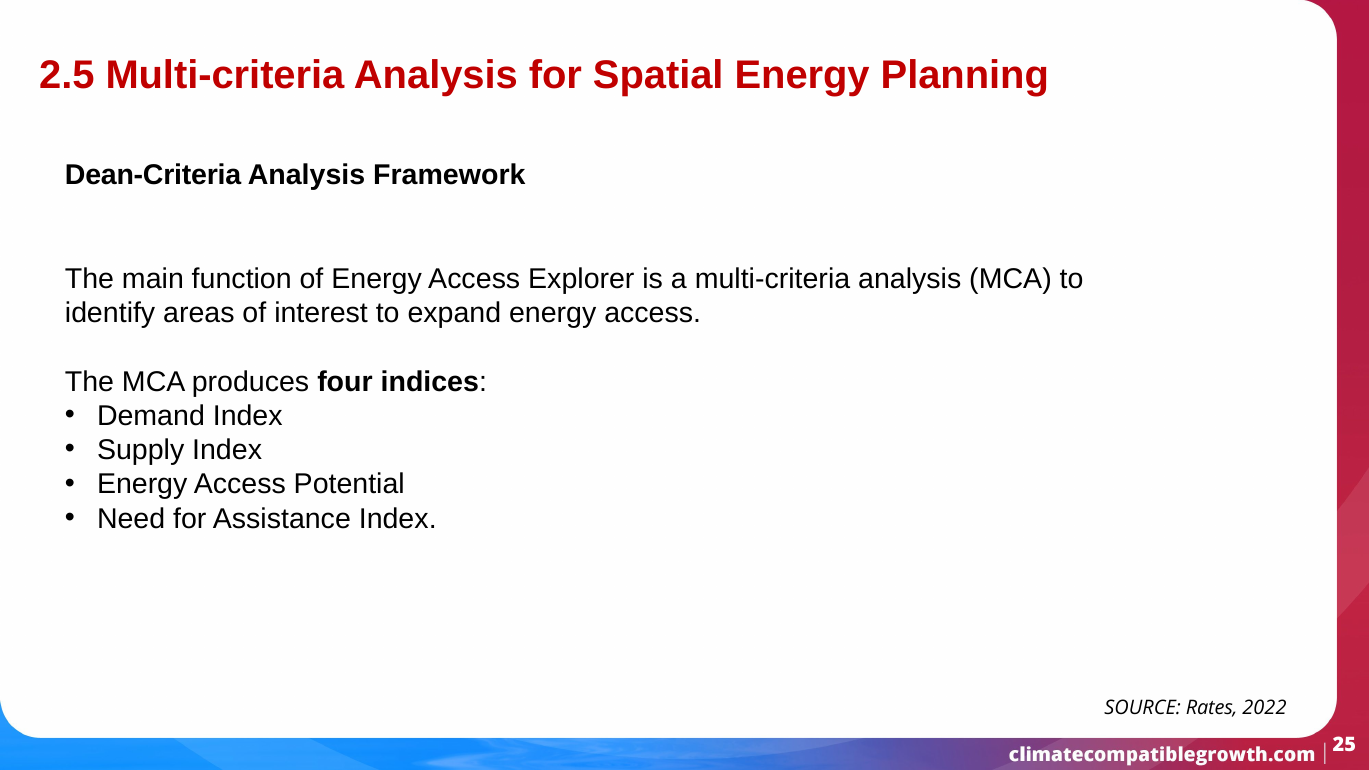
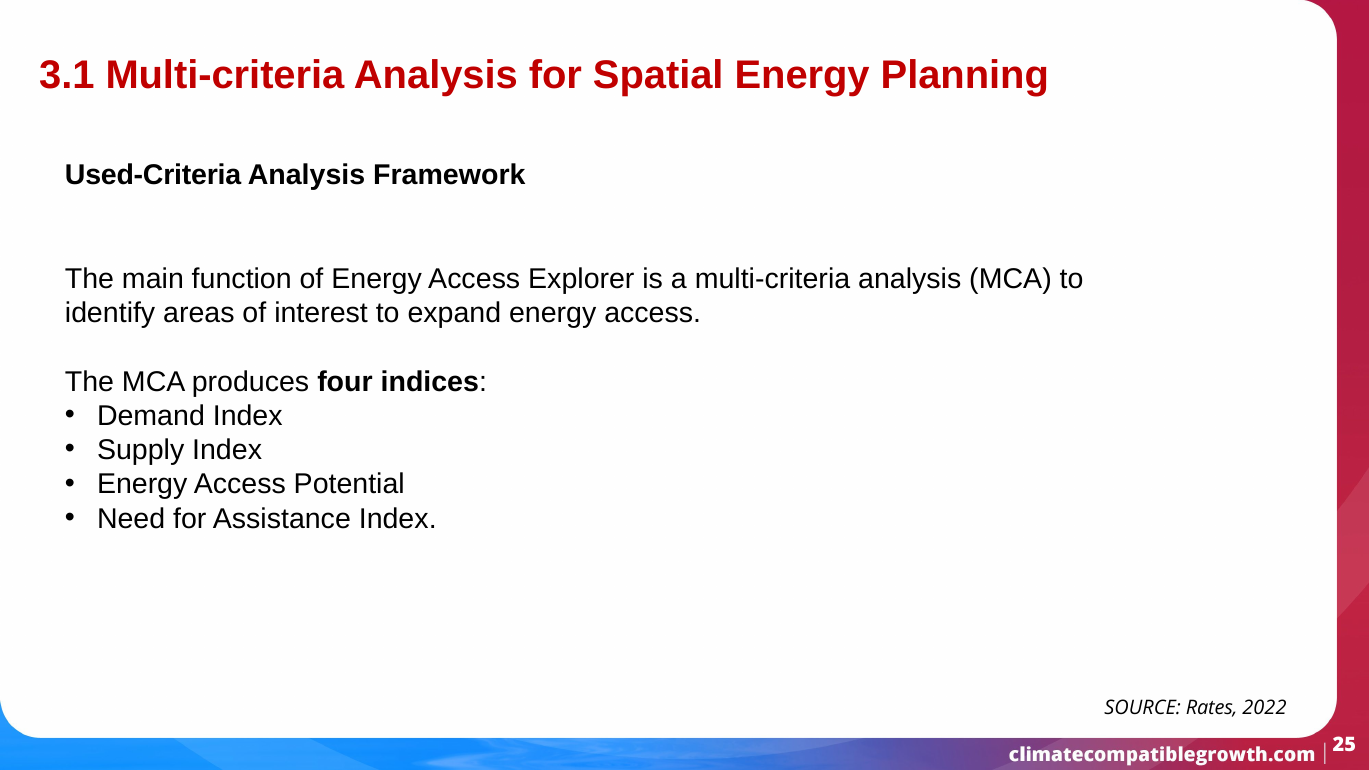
2.5: 2.5 -> 3.1 (67, 76)
Dean-Criteria: Dean-Criteria -> Used-Criteria (153, 175)
